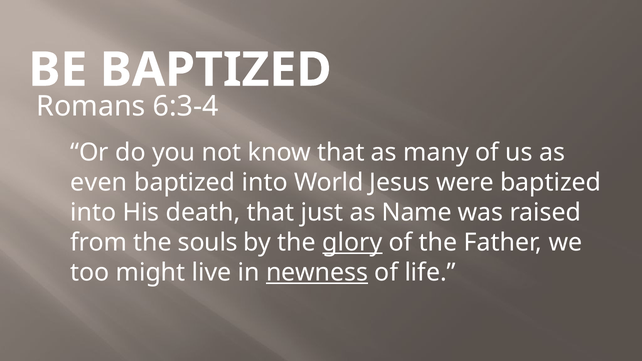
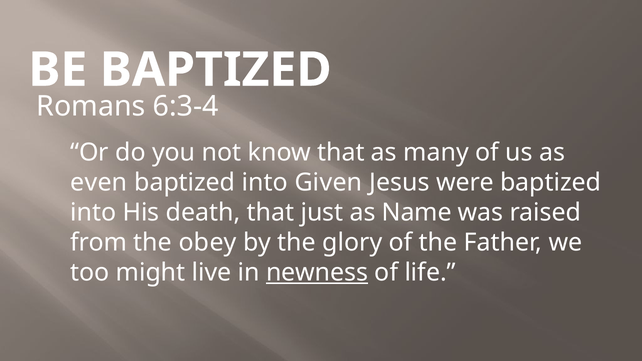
World: World -> Given (328, 183)
souls: souls -> obey (208, 242)
glory underline: present -> none (352, 242)
